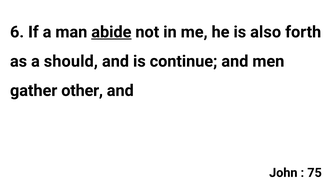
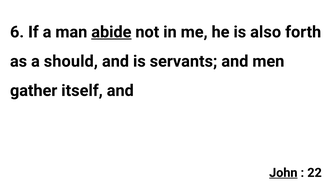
continue: continue -> servants (183, 61)
other: other -> itself (82, 90)
John underline: none -> present (283, 173)
75: 75 -> 22 (315, 173)
